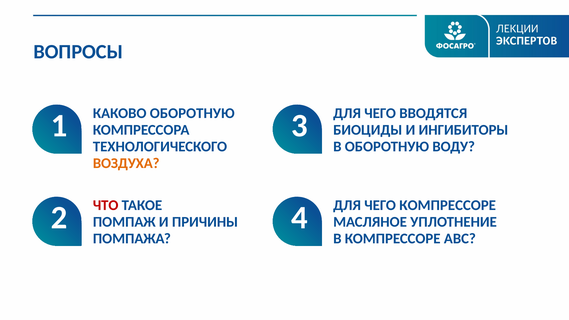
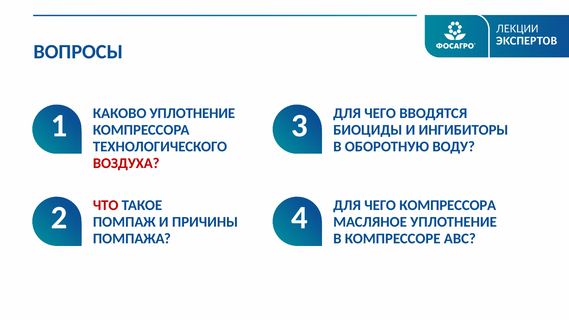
КАКОВО ОБОРОТНУЮ: ОБОРОТНУЮ -> УПЛОТНЕНИЕ (192, 113)
ВОЗДУХА colour: orange -> red (126, 163)
ЧЕГО КОМПРЕССОРЕ: КОМПРЕССОРЕ -> КОМПРЕССОРА (448, 205)
